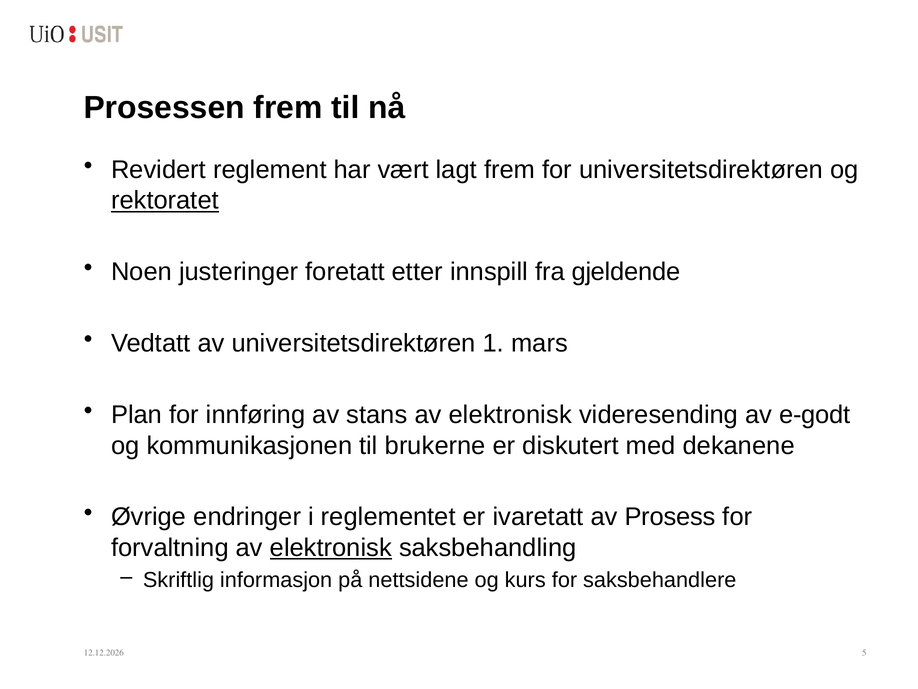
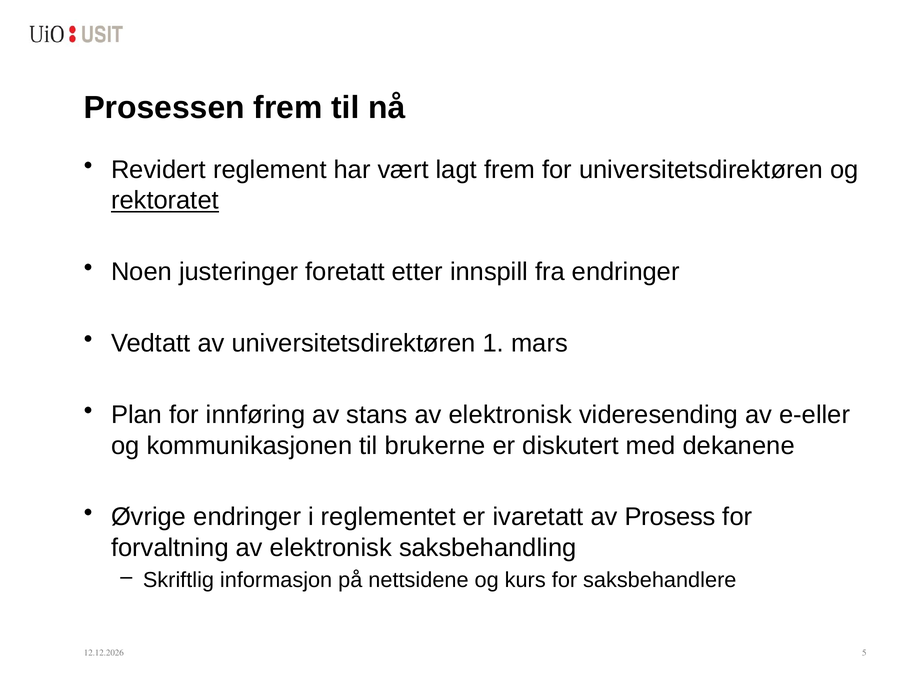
fra gjeldende: gjeldende -> endringer (626, 272)
e-godt: e-godt -> e-eller (815, 415)
elektronisk underline: present -> none (331, 547)
